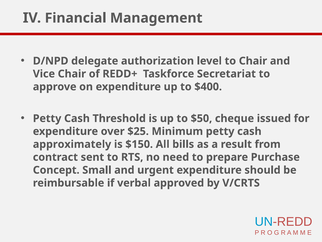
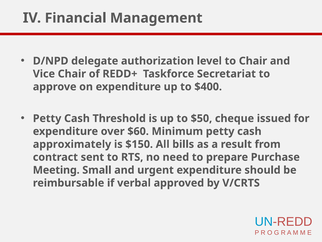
$25: $25 -> $60 (138, 131)
Concept: Concept -> Meeting (56, 170)
